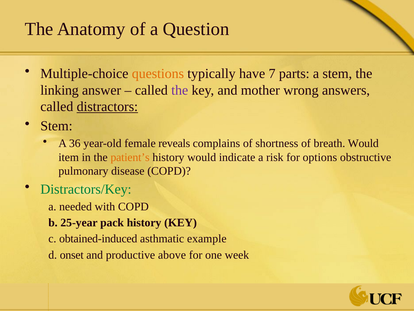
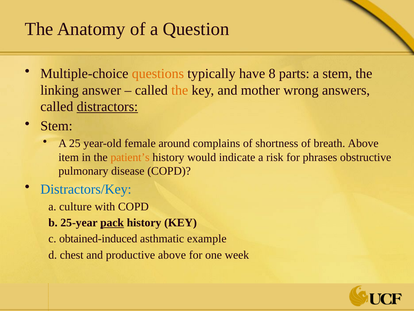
7: 7 -> 8 (272, 73)
the colour: purple -> orange (180, 90)
36: 36 -> 25 (75, 143)
reveals: reveals -> around (174, 143)
breath Would: Would -> Above (363, 143)
options: options -> phrases (320, 157)
Distractors/Key colour: green -> blue (86, 189)
needed: needed -> culture (75, 206)
pack underline: none -> present (112, 222)
onset: onset -> chest (72, 255)
